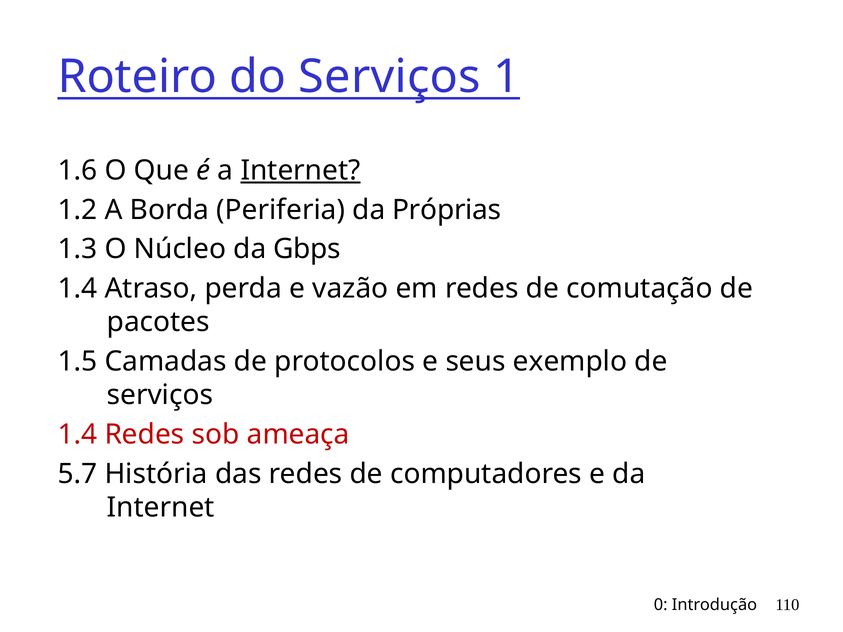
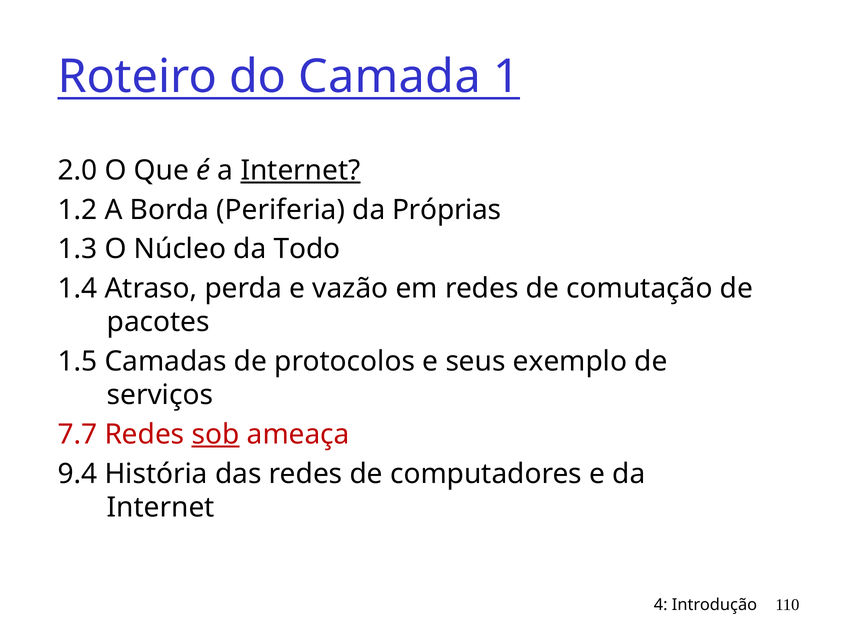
do Serviços: Serviços -> Camada (390, 77)
1.6: 1.6 -> 2.0 (77, 171)
Gbps: Gbps -> Todo (307, 249)
1.4: 1.4 -> 7.7 (77, 435)
sob underline: none -> present (216, 435)
5.7: 5.7 -> 9.4 (77, 474)
0: 0 -> 4 (661, 605)
